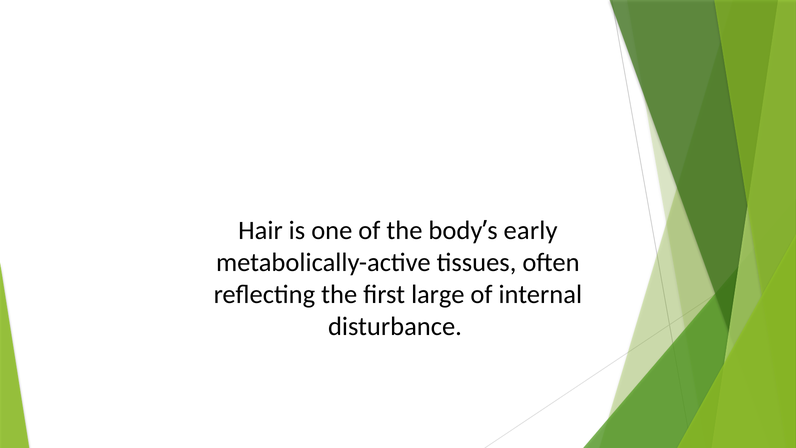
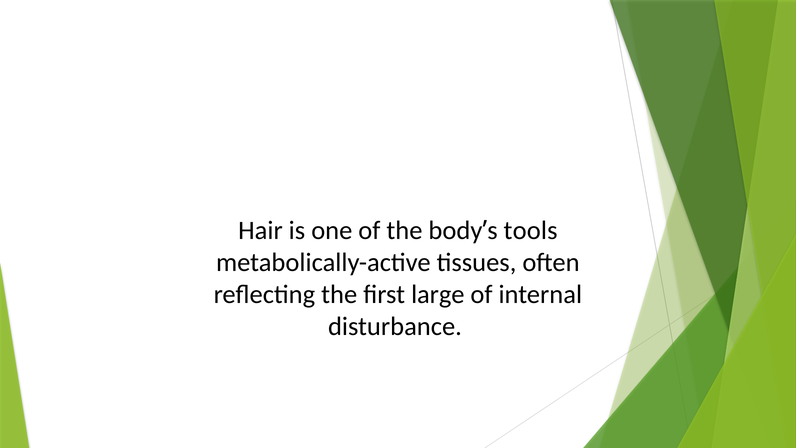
early: early -> tools (531, 231)
